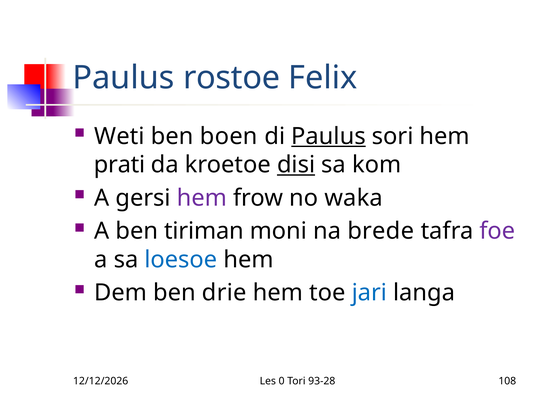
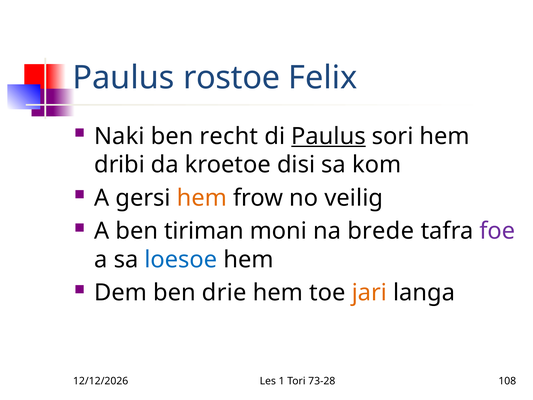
Weti: Weti -> Naki (119, 136)
boen: boen -> recht (229, 136)
prati: prati -> dribi (120, 165)
disi underline: present -> none (296, 165)
hem colour: purple -> orange (202, 198)
waka: waka -> veilig (354, 198)
jari colour: blue -> orange (369, 293)
0: 0 -> 1 (282, 381)
93-28: 93-28 -> 73-28 (322, 381)
